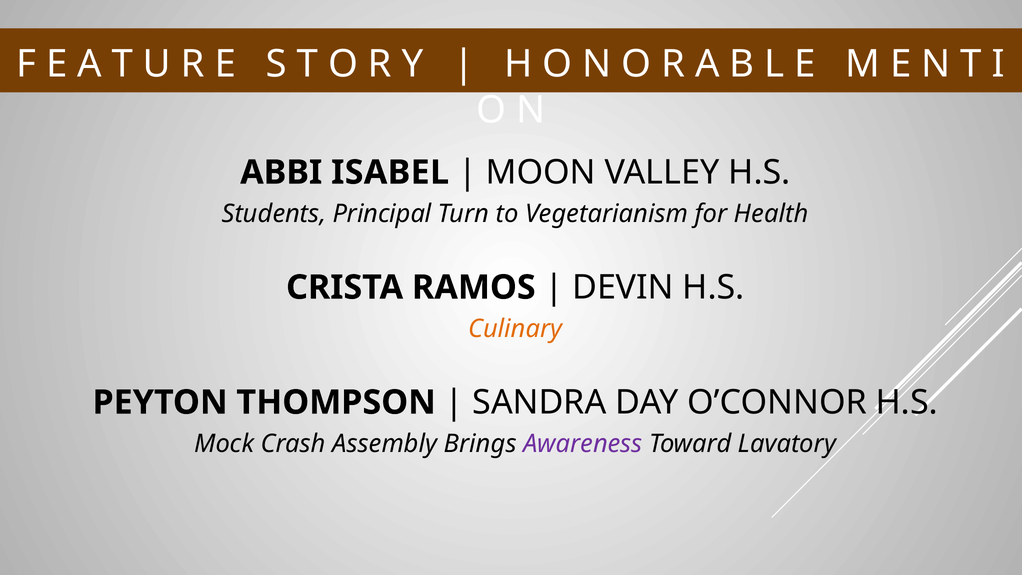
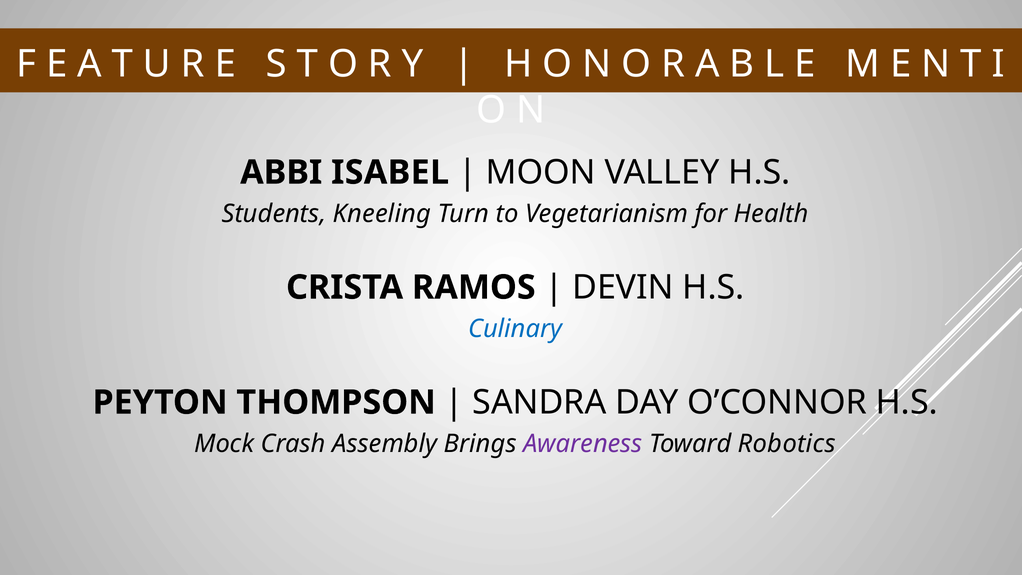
Principal: Principal -> Kneeling (382, 214)
Culinary colour: orange -> blue (515, 329)
Lavatory: Lavatory -> Robotics (787, 444)
